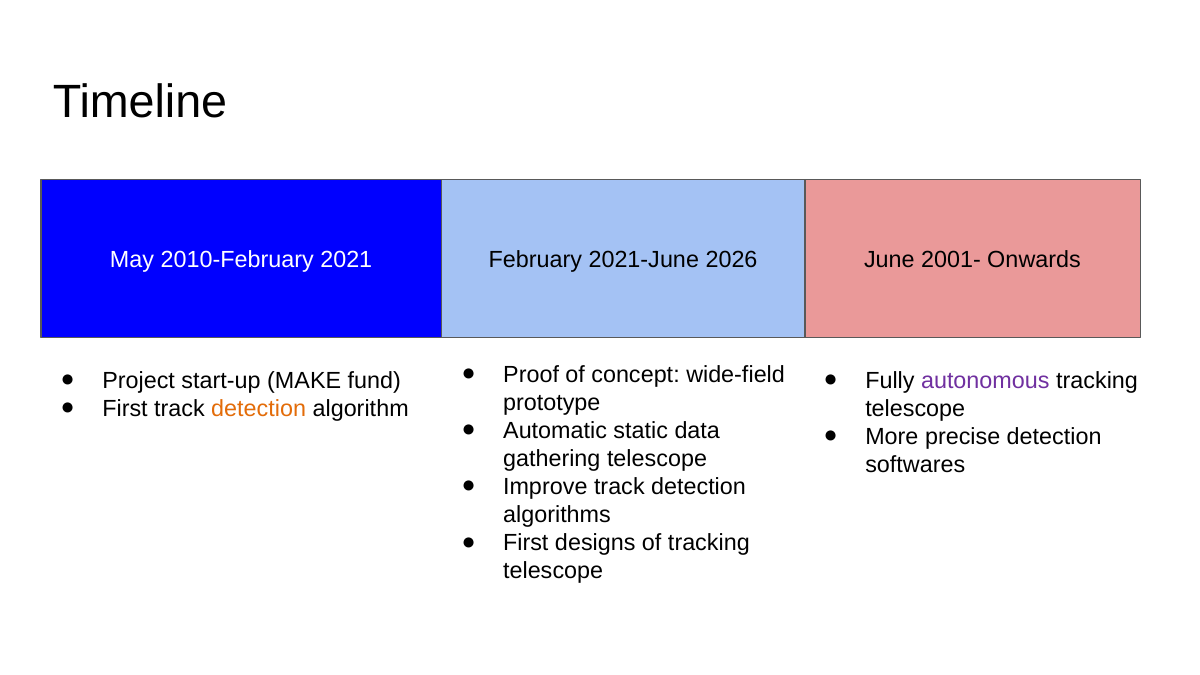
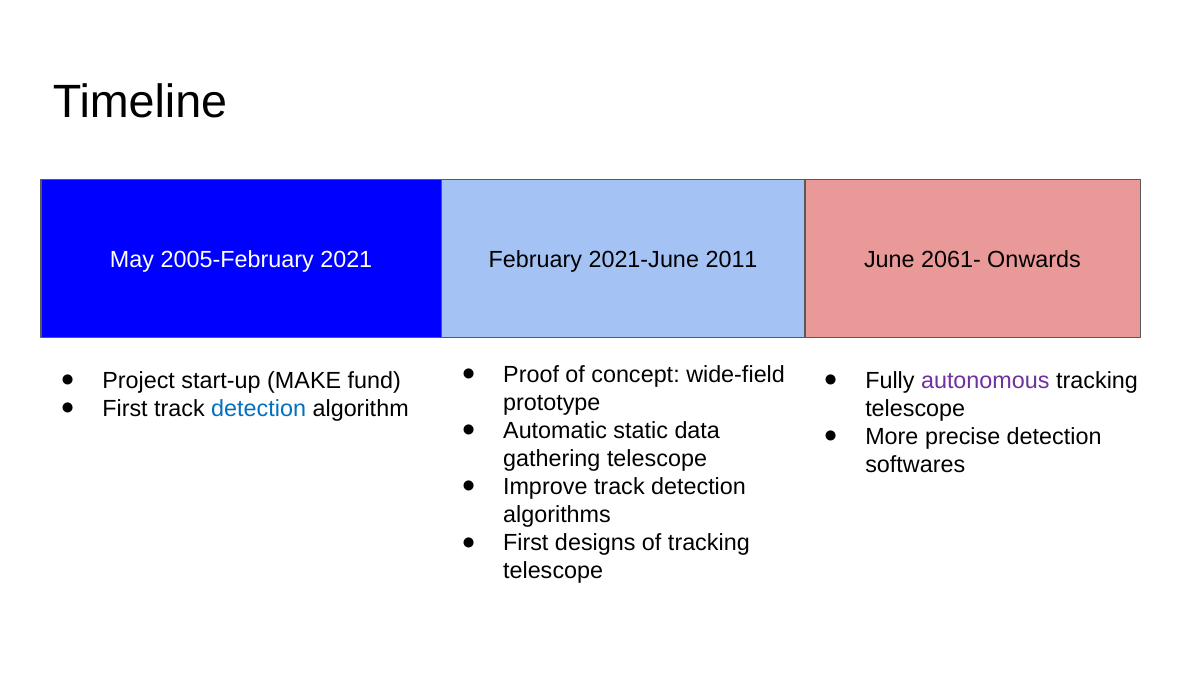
2010-February: 2010-February -> 2005-February (237, 260)
2026: 2026 -> 2011 (731, 260)
2001-: 2001- -> 2061- (951, 260)
detection colour: orange -> blue (259, 408)
